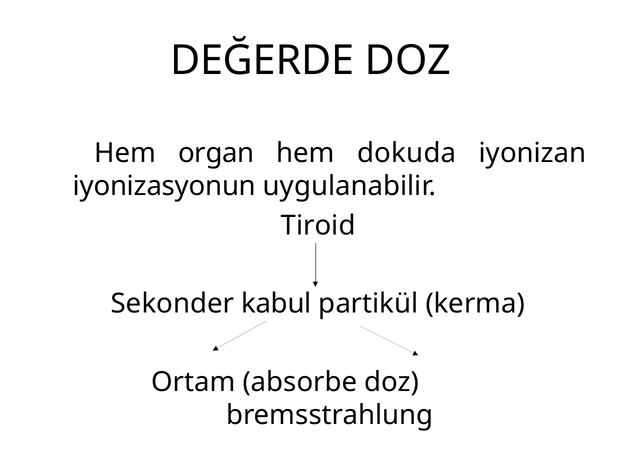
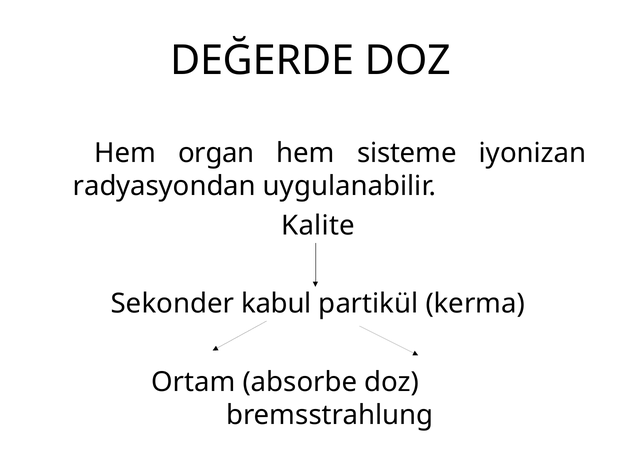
dokuda: dokuda -> sisteme (407, 153)
iyonizasyonun: iyonizasyonun -> radyasyondan (164, 186)
Tiroid: Tiroid -> Kalite (318, 225)
